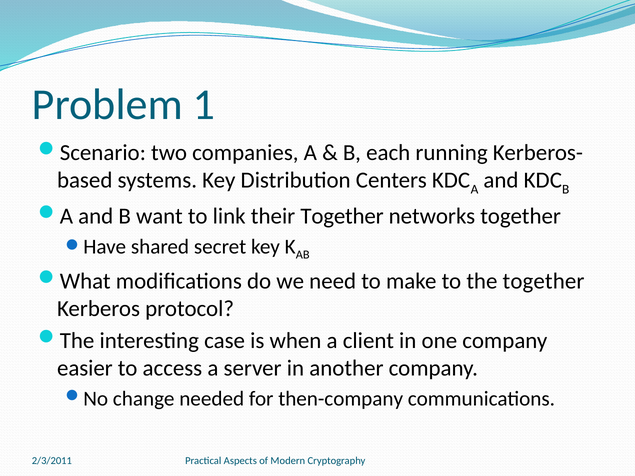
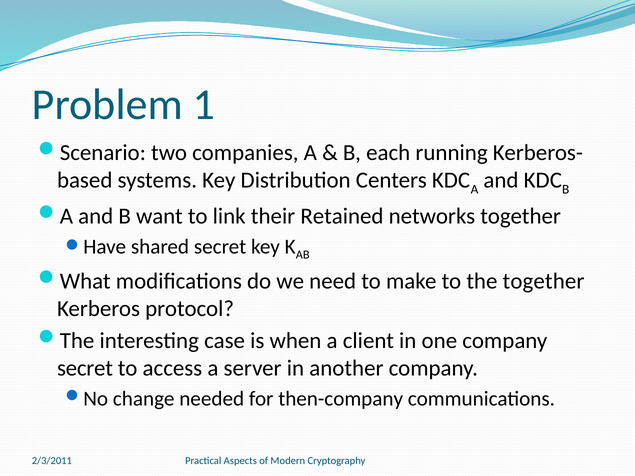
their Together: Together -> Retained (342, 216)
easier: easier -> secret (85, 369)
